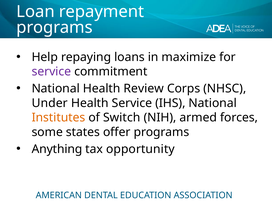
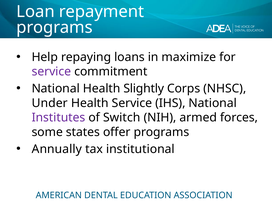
Review: Review -> Slightly (144, 89)
Institutes colour: orange -> purple (58, 118)
Anything: Anything -> Annually (57, 149)
opportunity: opportunity -> institutional (140, 149)
